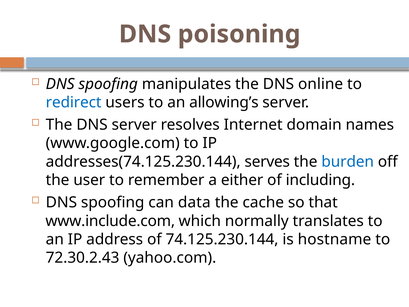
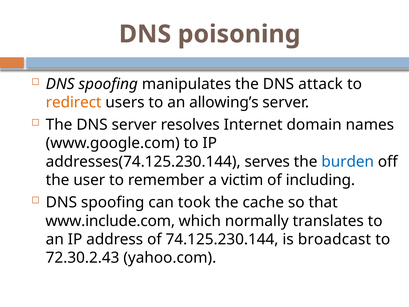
online: online -> attack (321, 84)
redirect colour: blue -> orange (74, 102)
either: either -> victim (242, 180)
data: data -> took (194, 202)
hostname: hostname -> broadcast (334, 239)
